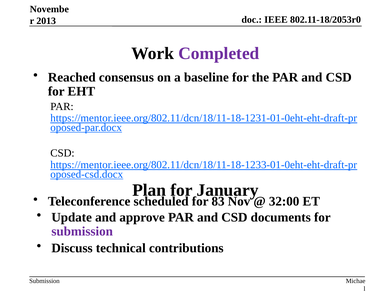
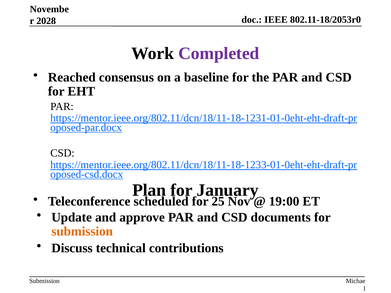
2013: 2013 -> 2028 (46, 21)
83: 83 -> 25 (218, 202)
32:00: 32:00 -> 19:00 (284, 202)
submission colour: purple -> orange (82, 232)
